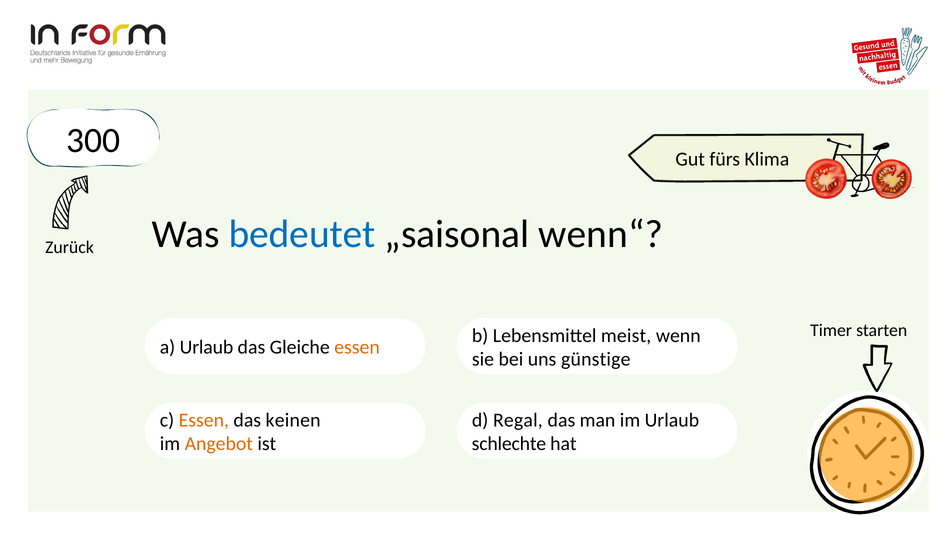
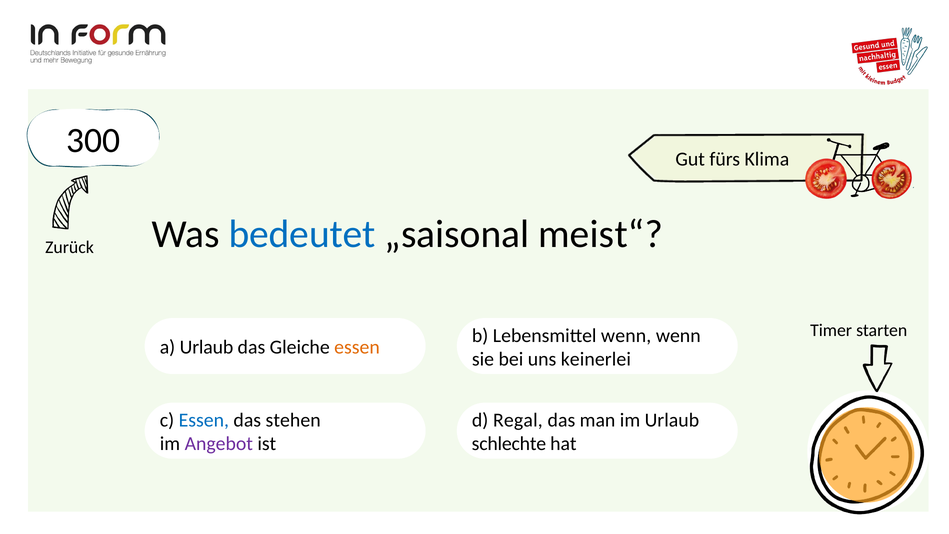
wenn“: wenn“ -> meist“ (601, 234)
Lebensmittel meist: meist -> wenn (626, 335)
günstige: günstige -> keinerlei (596, 359)
Essen colour: orange -> blue (204, 420)
keinen: keinen -> stehen (293, 420)
Angebot colour: orange -> purple (219, 444)
